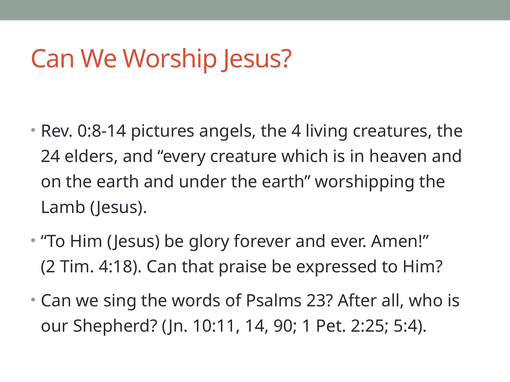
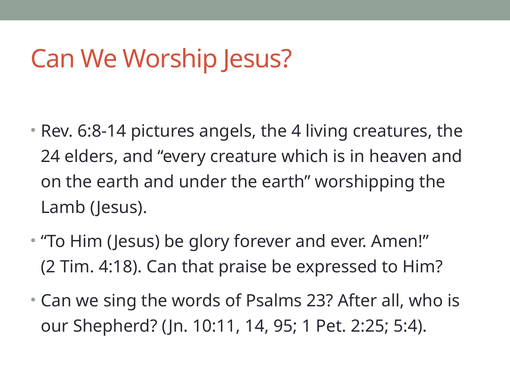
0:8-14: 0:8-14 -> 6:8-14 (102, 131)
90: 90 -> 95 (285, 327)
